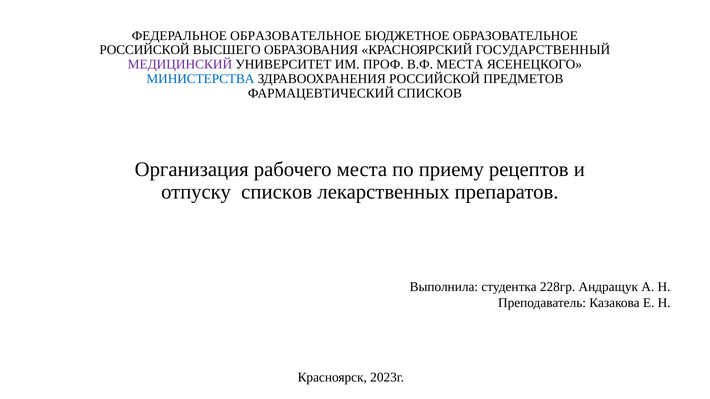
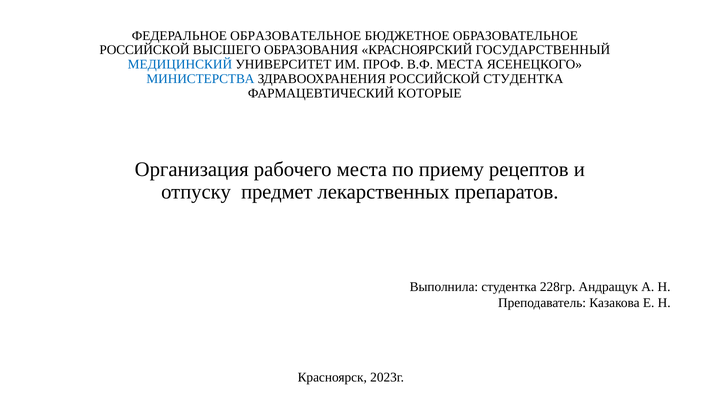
МЕДИЦИНСКИЙ colour: purple -> blue (180, 64)
РОССИЙСКОЙ ПРЕДМЕТОВ: ПРЕДМЕТОВ -> СТУДЕНТКА (523, 79)
ФАРМАЦЕВТИЧЕСКИЙ СПИСКОВ: СПИСКОВ -> КОТОРЫЕ (430, 93)
отпуску списков: списков -> предмет (277, 192)
